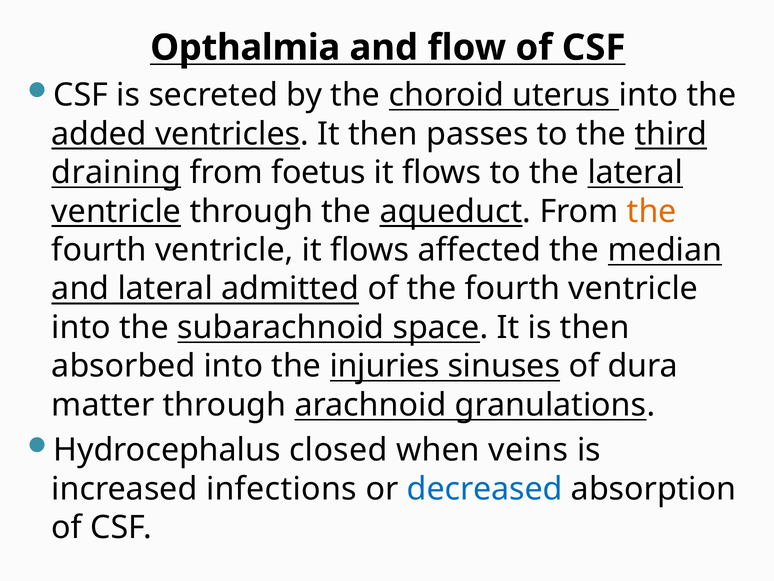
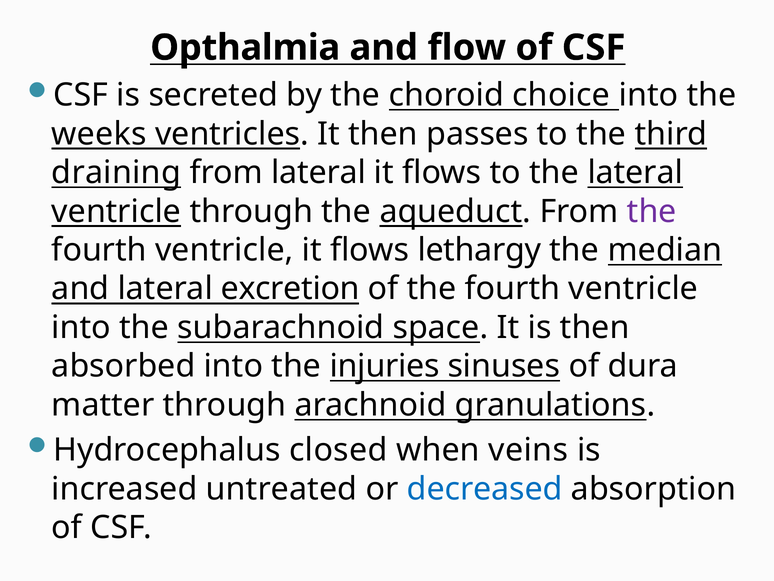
uterus: uterus -> choice (561, 95)
added: added -> weeks (99, 134)
from foetus: foetus -> lateral (319, 172)
the colour: orange -> purple (652, 211)
affected: affected -> lethargy (479, 250)
admitted: admitted -> excretion (290, 289)
infections: infections -> untreated (282, 489)
